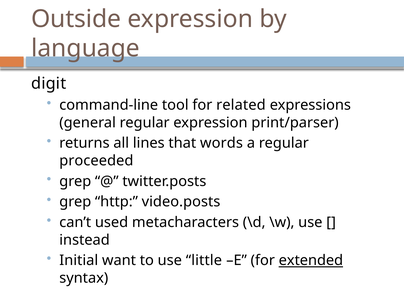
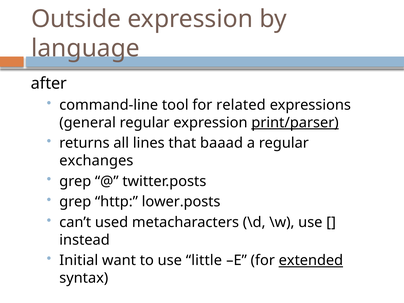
digit: digit -> after (49, 84)
print/parser underline: none -> present (295, 123)
words: words -> baaad (222, 143)
proceeded: proceeded -> exchanges (96, 161)
video.posts: video.posts -> lower.posts (181, 202)
